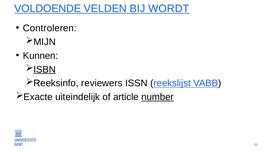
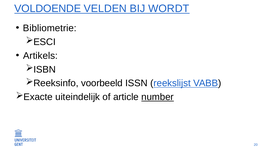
Controleren: Controleren -> Bibliometrie (50, 28)
MIJN: MIJN -> ESCI (45, 42)
Kunnen: Kunnen -> Artikels (40, 56)
ISBN underline: present -> none (45, 69)
reviewers: reviewers -> voorbeeld (102, 83)
